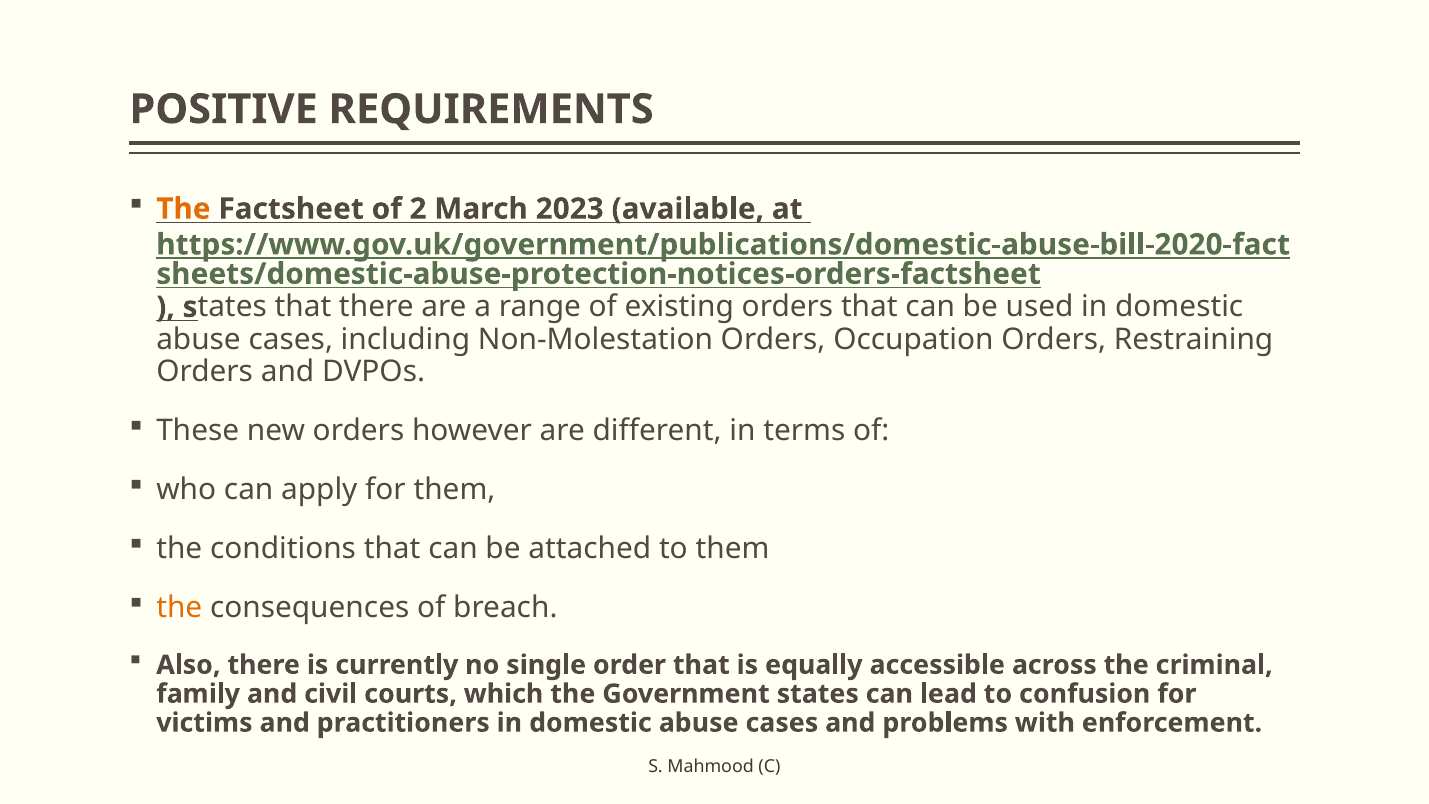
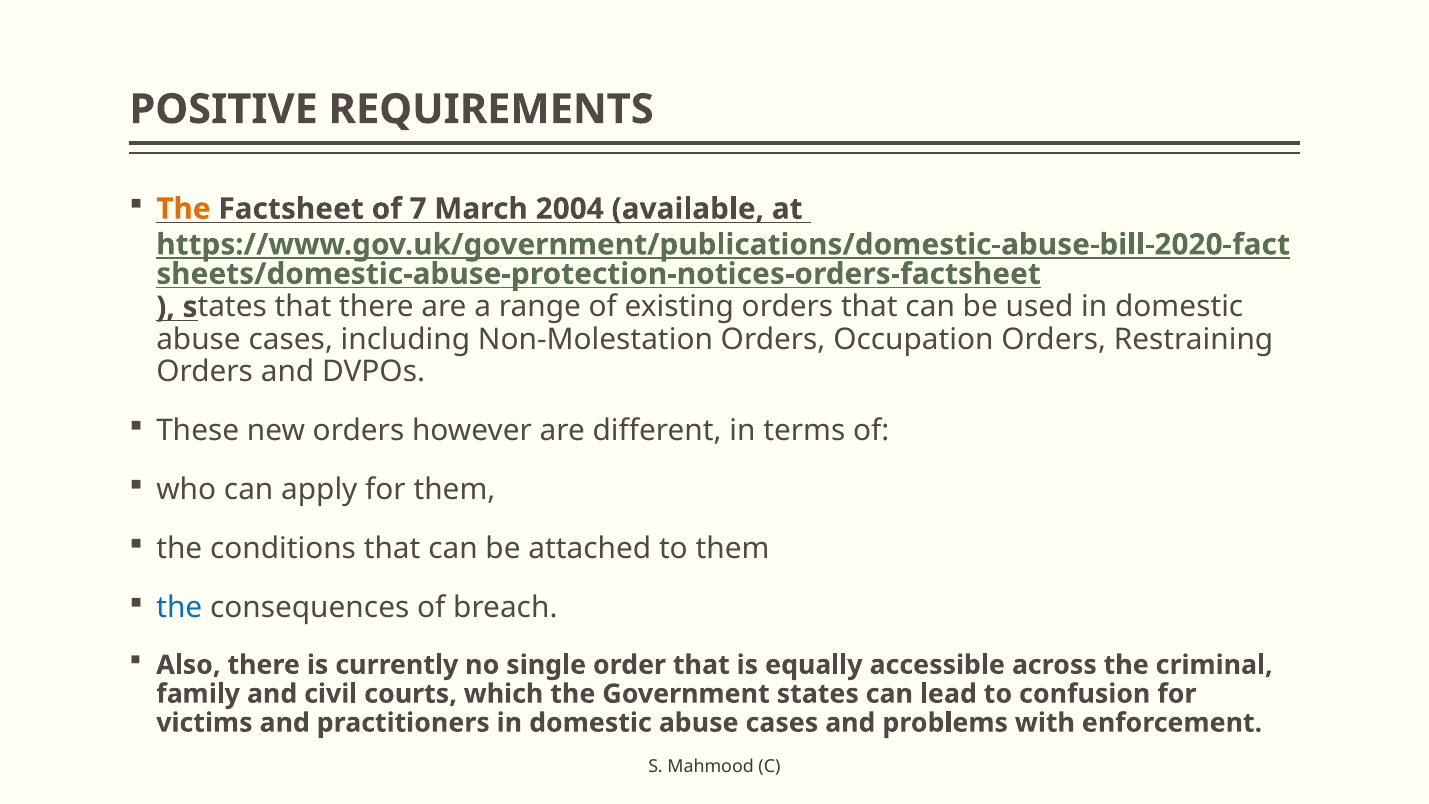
2: 2 -> 7 (418, 209)
2023: 2023 -> 2004 (570, 209)
the colour: orange -> blue (179, 607)
